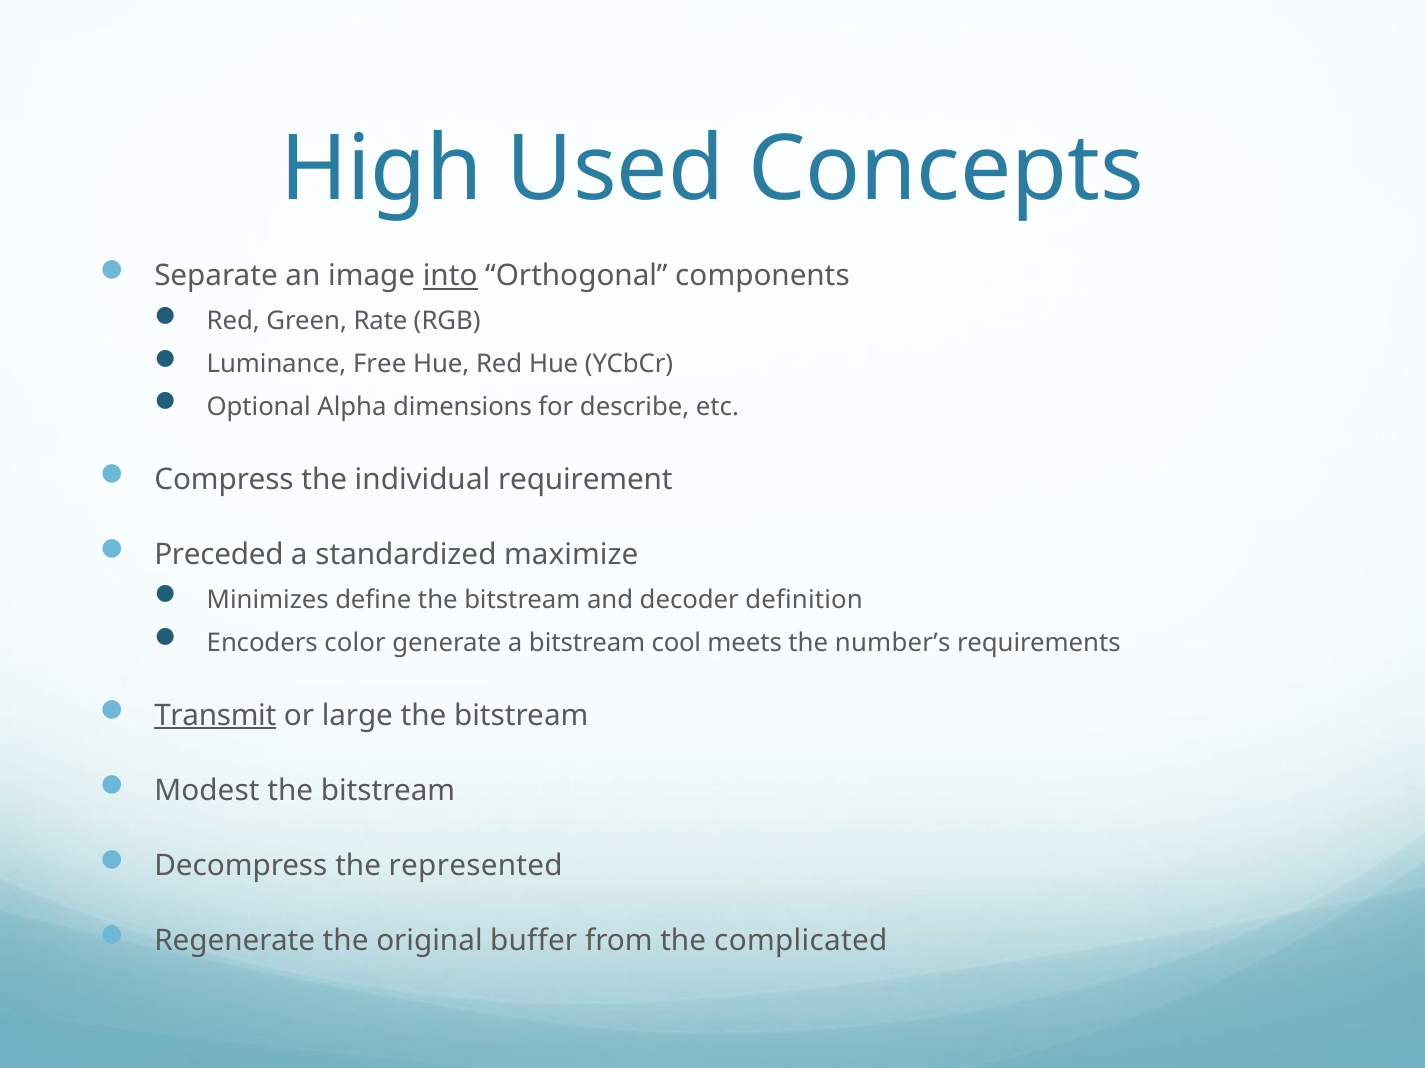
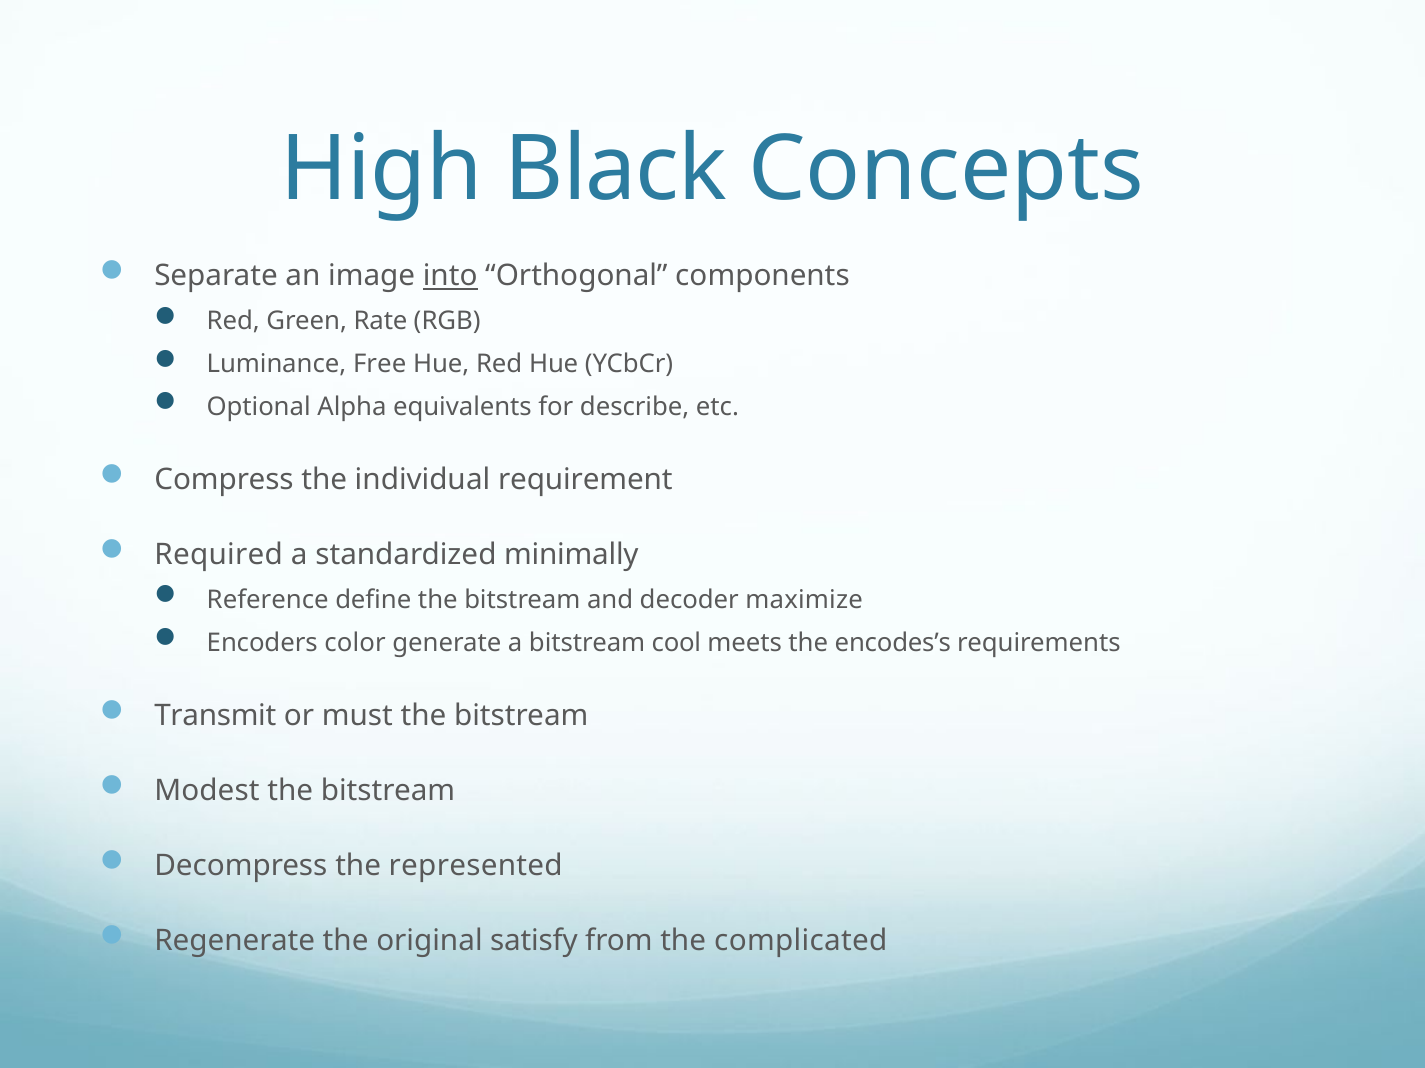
Used: Used -> Black (616, 170)
dimensions: dimensions -> equivalents (462, 407)
Preceded: Preceded -> Required (219, 555)
maximize: maximize -> minimally (571, 555)
Minimizes: Minimizes -> Reference (268, 600)
definition: definition -> maximize (804, 600)
number’s: number’s -> encodes’s (893, 643)
Transmit underline: present -> none (215, 716)
large: large -> must (357, 716)
buffer: buffer -> satisfy (534, 942)
